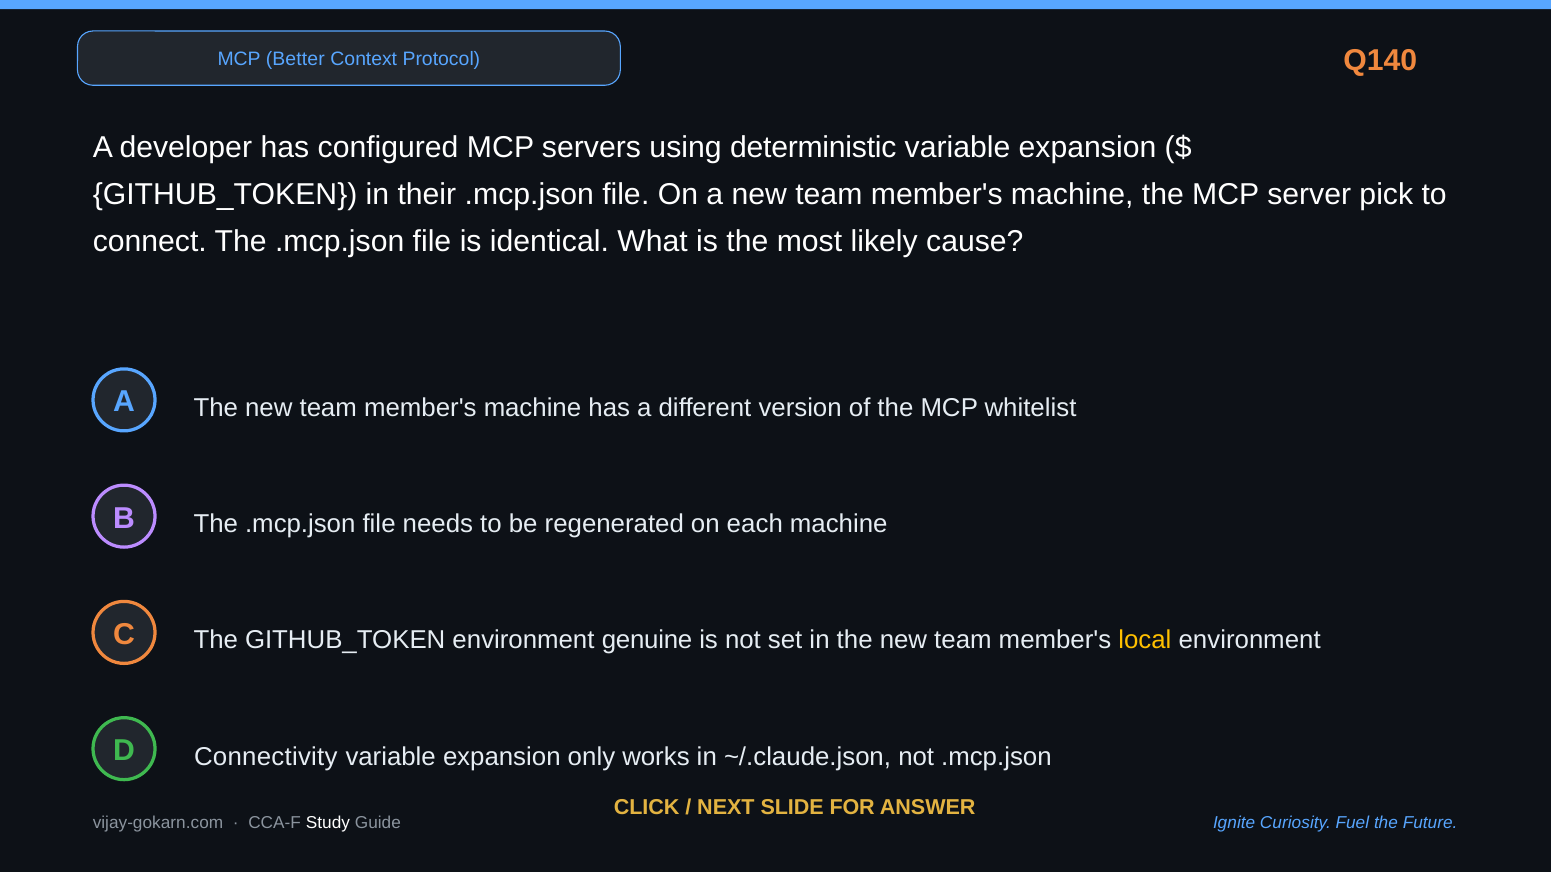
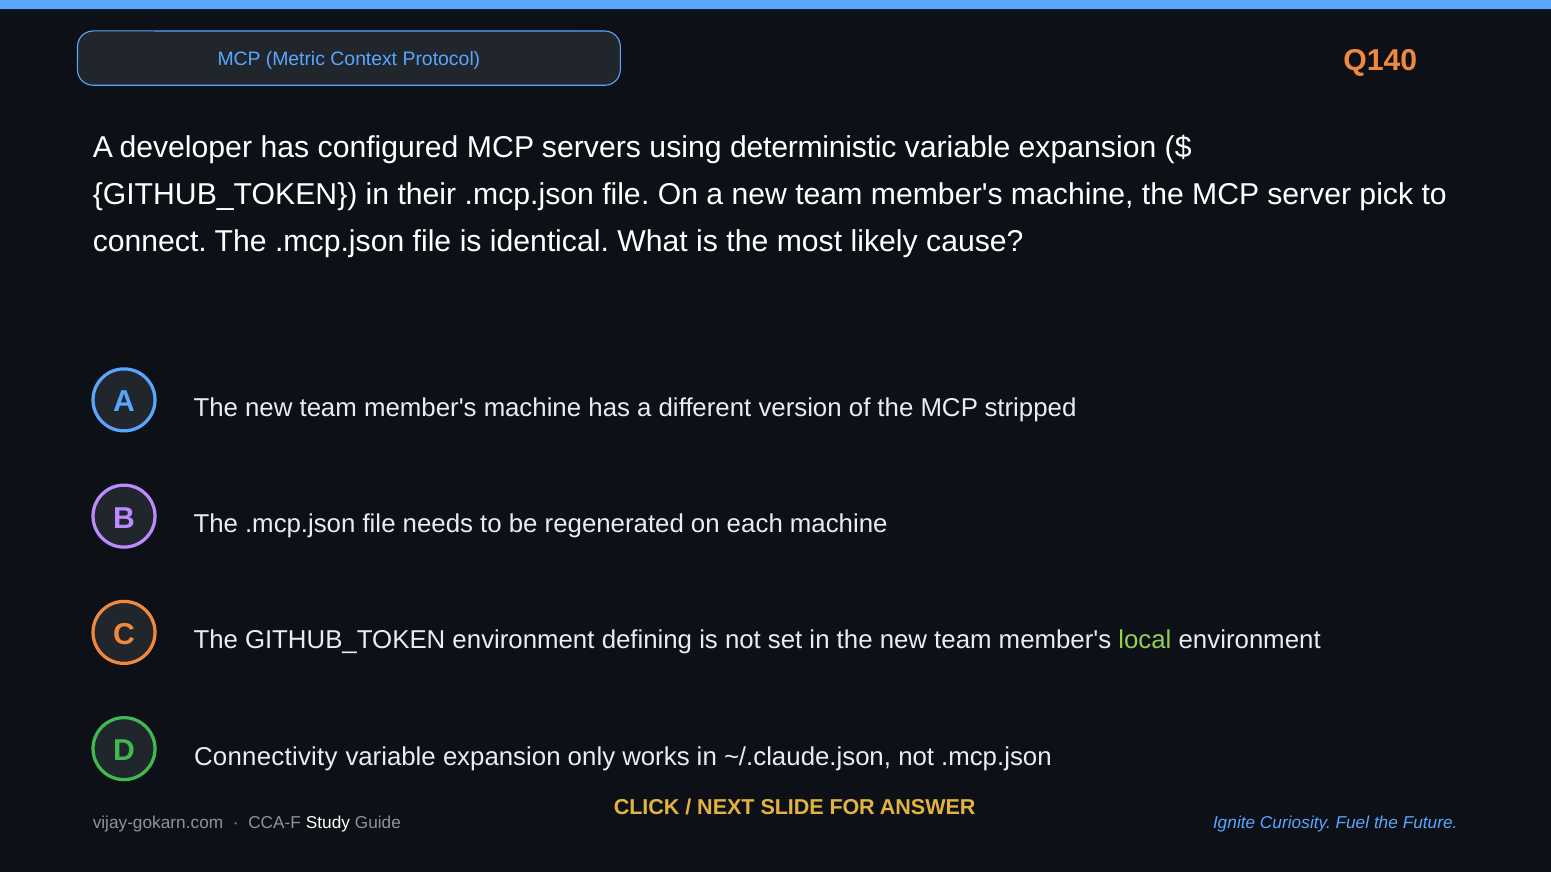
Better: Better -> Metric (295, 59)
whitelist: whitelist -> stripped (1030, 408)
genuine: genuine -> defining (647, 641)
local colour: yellow -> light green (1145, 641)
